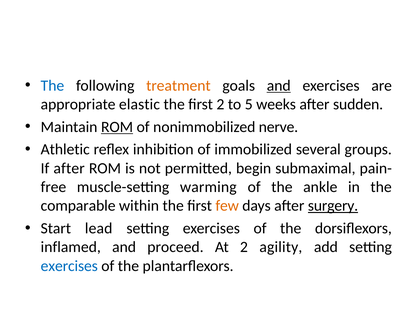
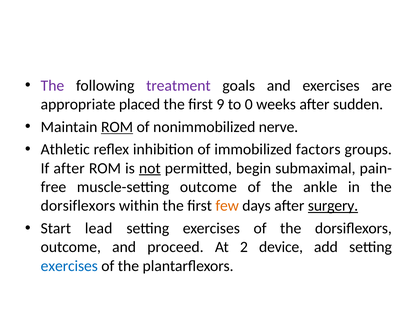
The colour: blue -> purple (52, 86)
treatment colour: orange -> purple (178, 86)
and underline: present -> none (279, 86)
elastic: elastic -> placed (140, 104)
first 2: 2 -> 9 (220, 104)
5: 5 -> 0 (249, 104)
several: several -> factors (318, 149)
not underline: none -> present (150, 168)
muscle-setting warming: warming -> outcome (208, 187)
comparable: comparable -> dorsiflexors (78, 206)
inflamed: inflamed -> outcome (71, 247)
agility: agility -> device (281, 247)
